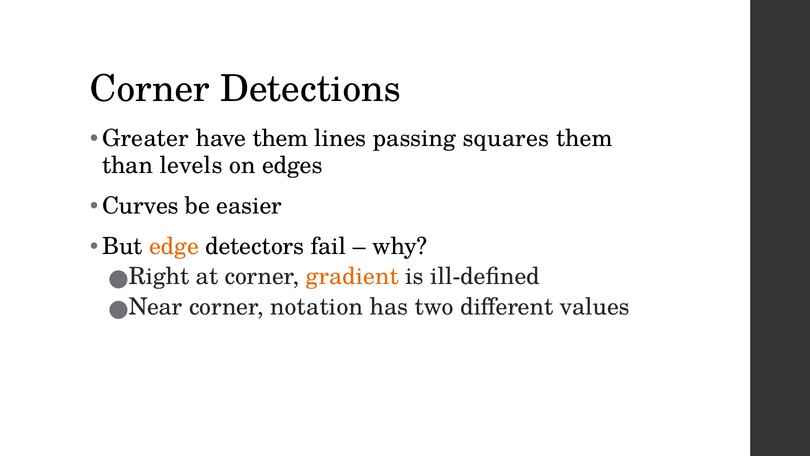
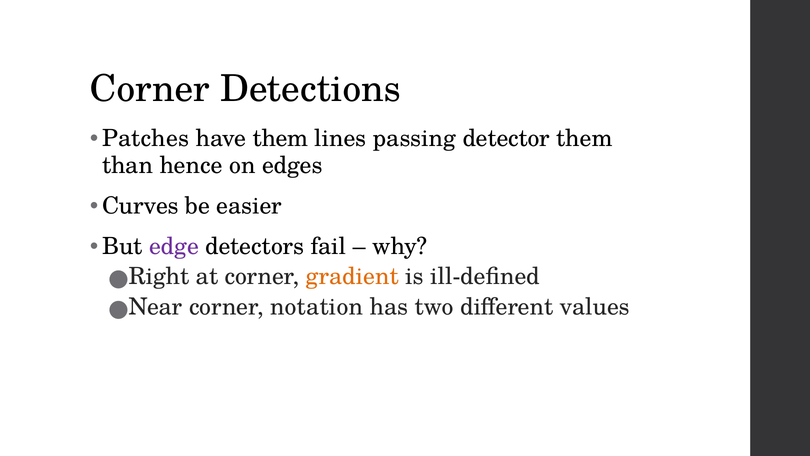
Greater: Greater -> Patches (146, 138)
squares: squares -> detector (506, 138)
levels: levels -> hence (191, 165)
edge colour: orange -> purple (174, 246)
